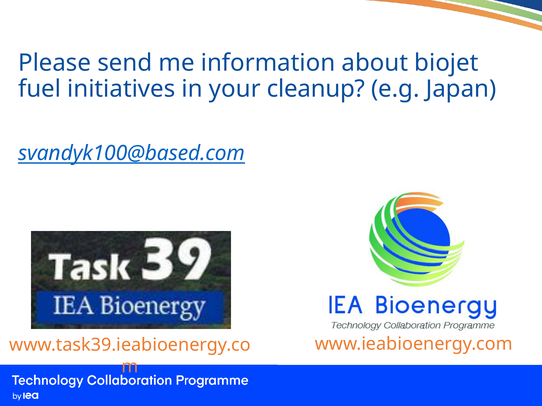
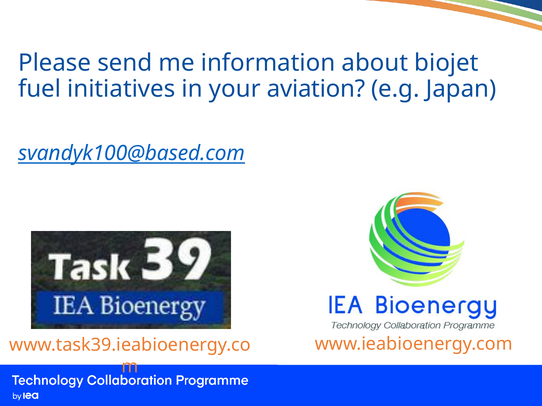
cleanup: cleanup -> aviation (316, 89)
